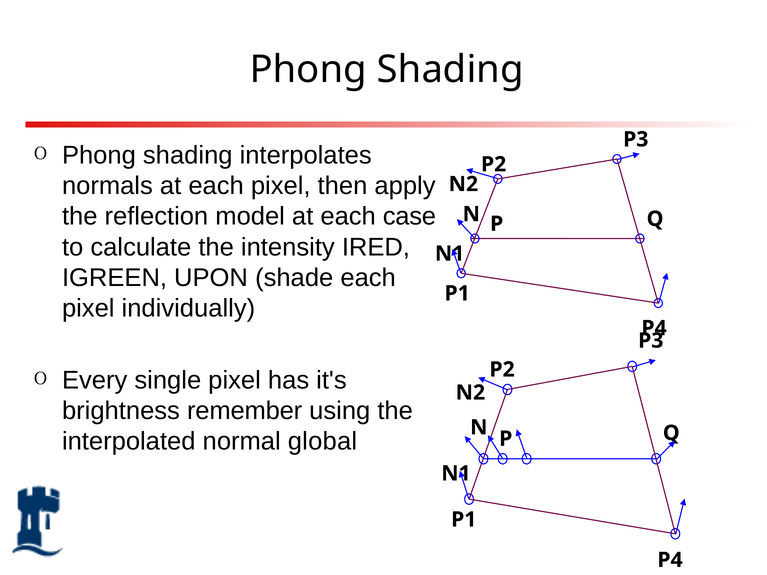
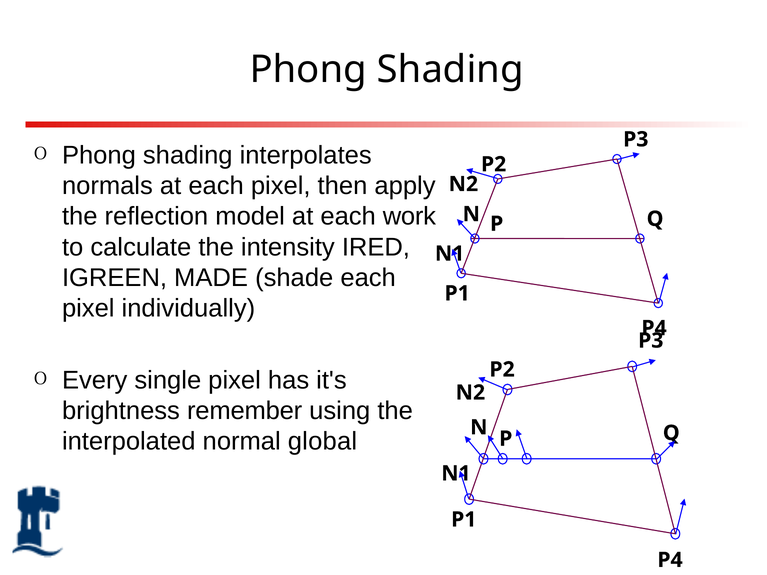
case: case -> work (409, 217)
UPON: UPON -> MADE (211, 278)
